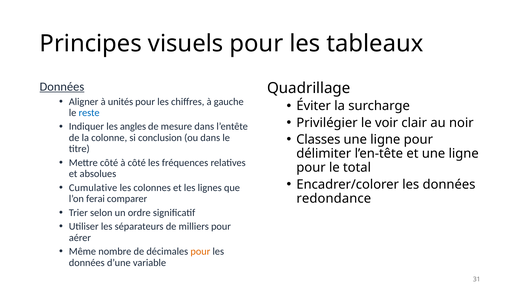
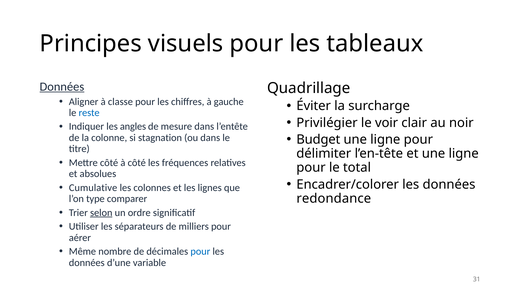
unités: unités -> classe (120, 101)
Classes: Classes -> Budget (318, 139)
conclusion: conclusion -> stagnation (160, 137)
ferai: ferai -> type (95, 198)
selon underline: none -> present (101, 212)
pour colour: orange -> blue (200, 251)
